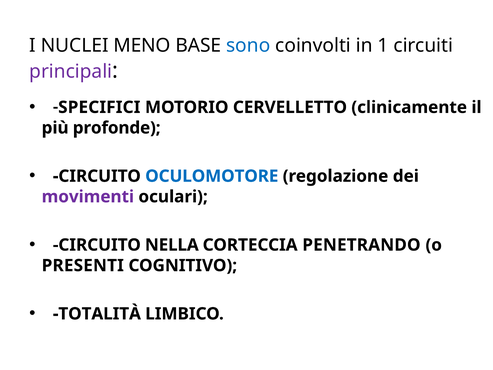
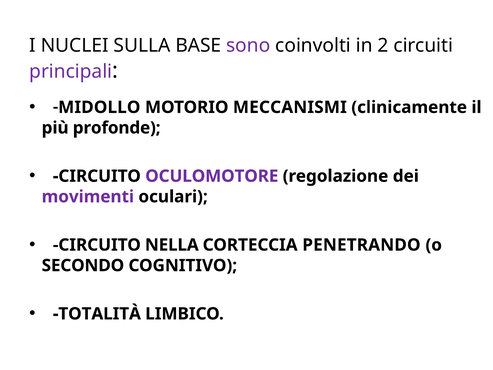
MENO: MENO -> SULLA (142, 46)
sono colour: blue -> purple (248, 46)
1: 1 -> 2 (383, 46)
SPECIFICI: SPECIFICI -> MIDOLLO (99, 107)
CERVELLETTO: CERVELLETTO -> MECCANISMI (290, 107)
OCULOMOTORE colour: blue -> purple (212, 176)
PRESENTI: PRESENTI -> SECONDO (83, 265)
